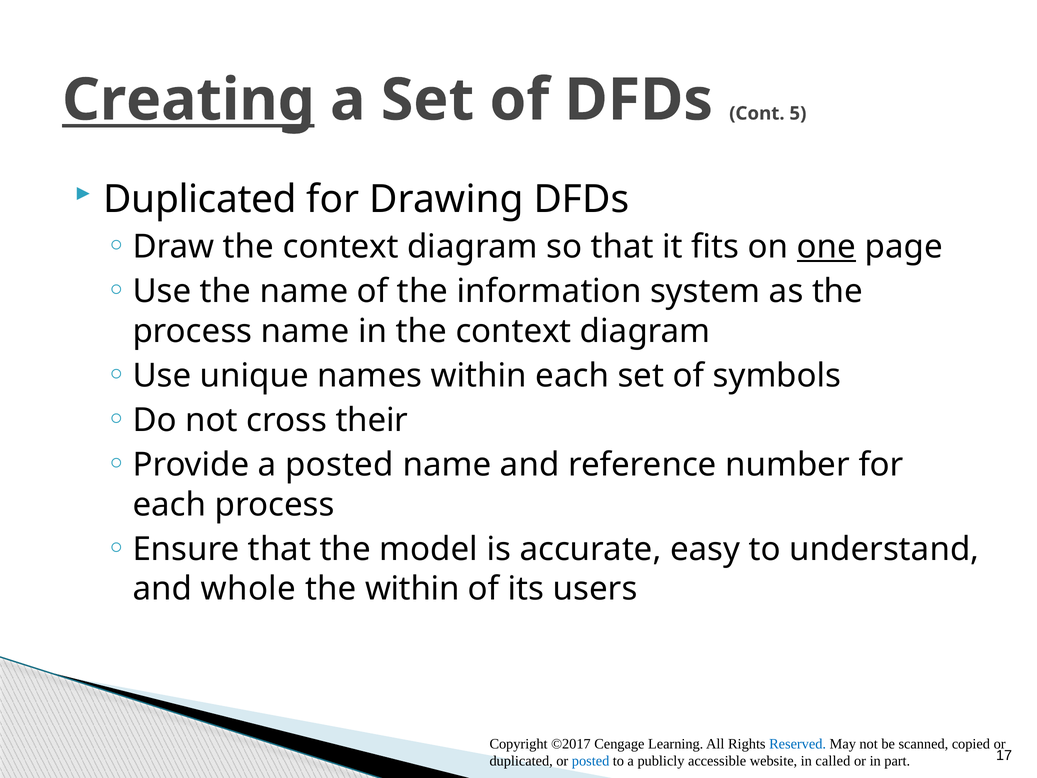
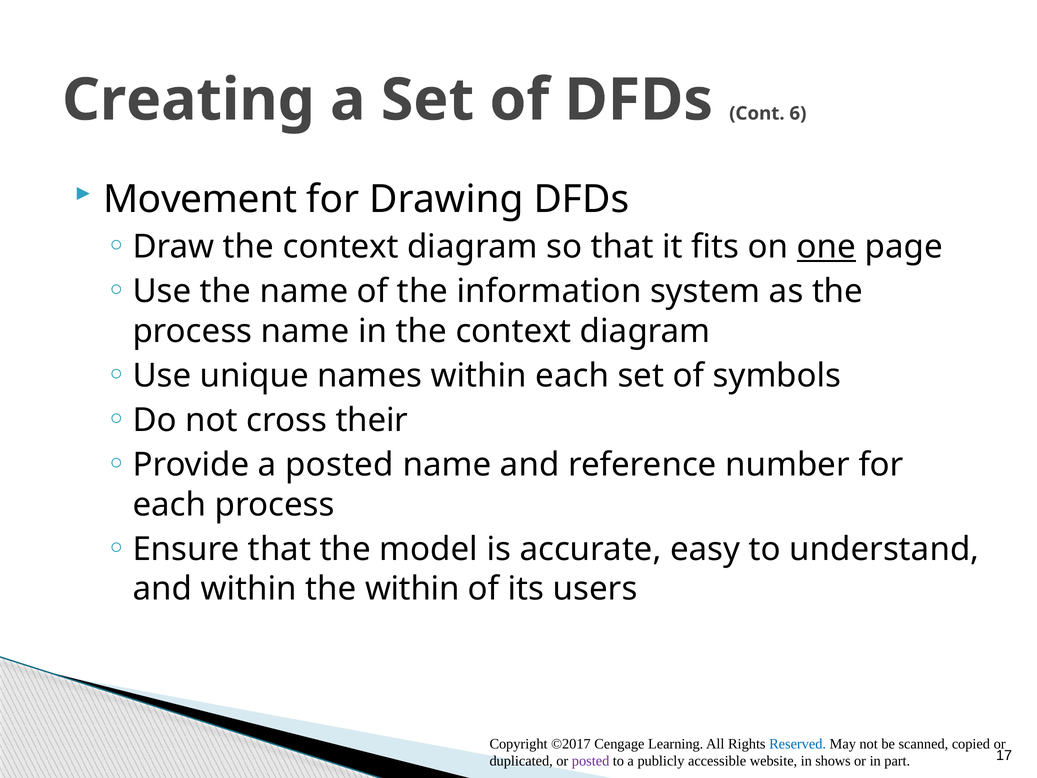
Creating underline: present -> none (188, 100)
5: 5 -> 6 (798, 113)
Duplicated: Duplicated -> Movement (200, 199)
and whole: whole -> within (249, 589)
posted colour: blue -> purple (591, 761)
called: called -> shows (833, 761)
